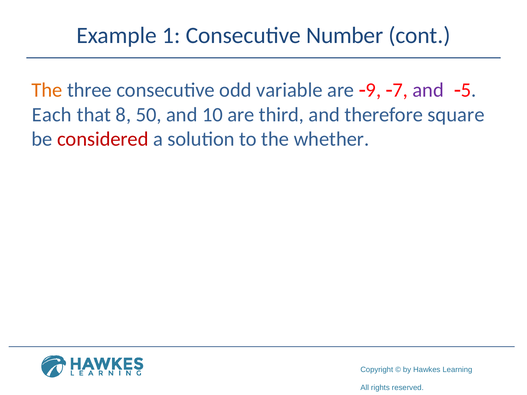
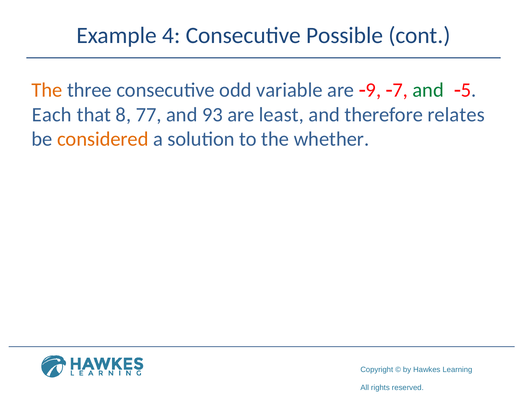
1: 1 -> 4 (171, 35)
Number: Number -> Possible (345, 35)
and colour: purple -> green (428, 90)
50: 50 -> 77 (149, 115)
10: 10 -> 93 (212, 115)
third: third -> least (281, 115)
square: square -> relates (456, 115)
considered colour: red -> orange (103, 139)
